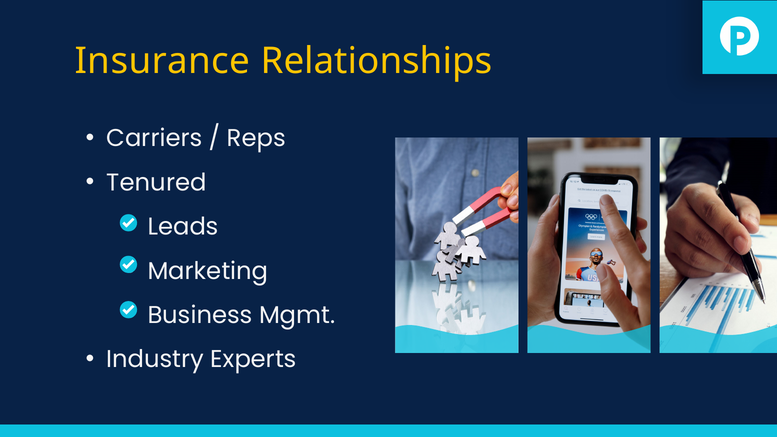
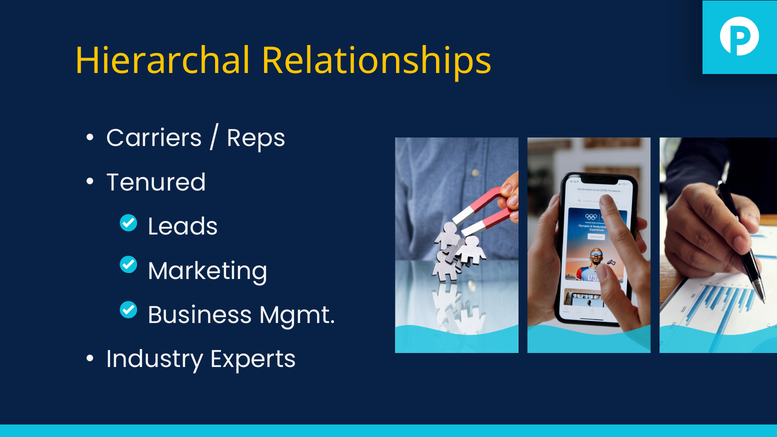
Insurance: Insurance -> Hierarchal (163, 61)
